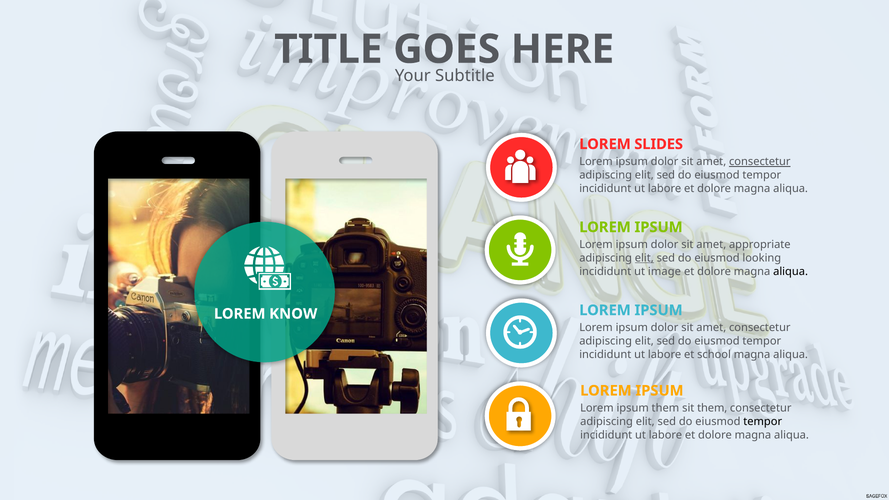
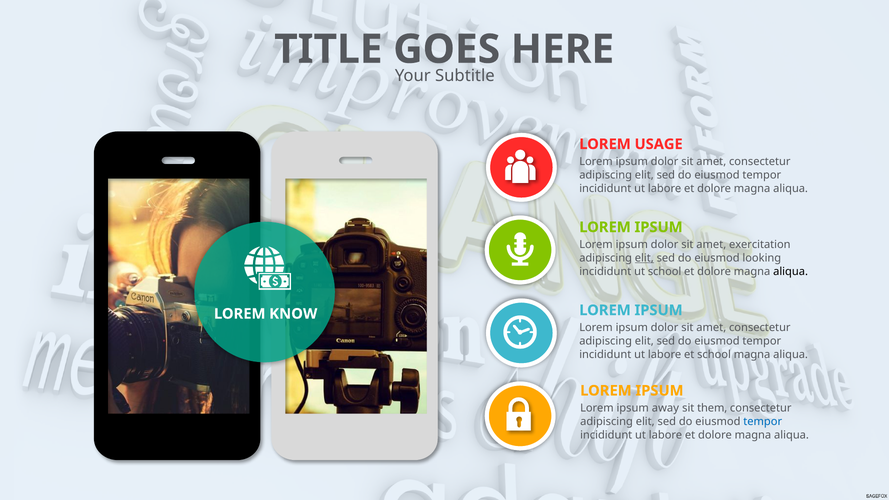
SLIDES: SLIDES -> USAGE (659, 144)
consectetur underline: present -> none (760, 162)
appropriate: appropriate -> exercitation (760, 245)
ut image: image -> school (665, 271)
ipsum them: them -> away (665, 408)
tempor colour: black -> blue (763, 422)
